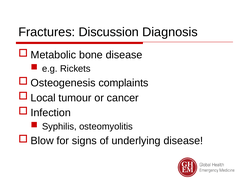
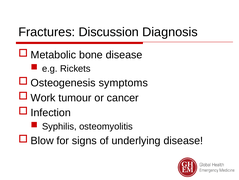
complaints: complaints -> symptoms (123, 83)
Local: Local -> Work (43, 97)
